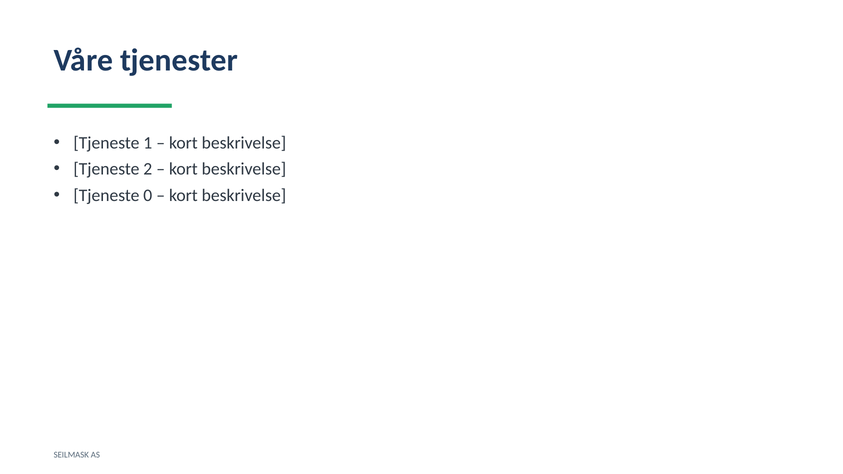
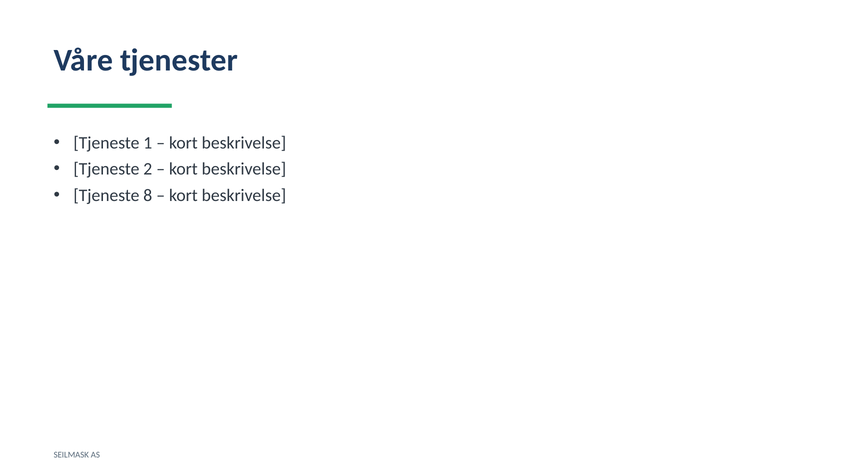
0: 0 -> 8 (148, 195)
